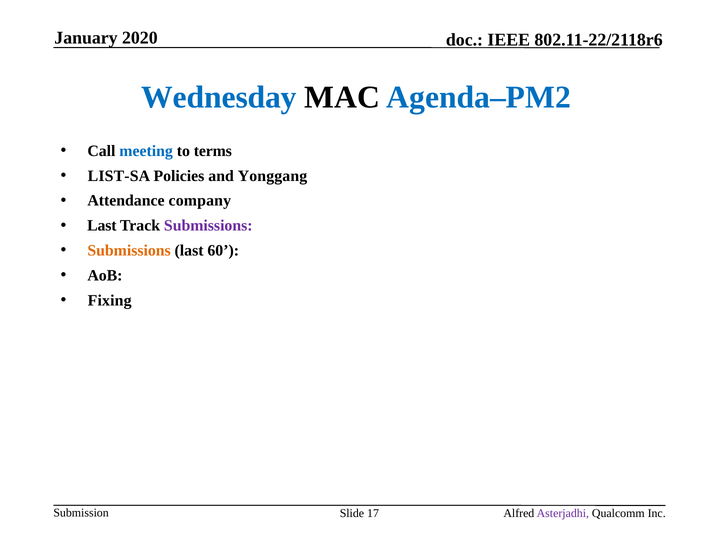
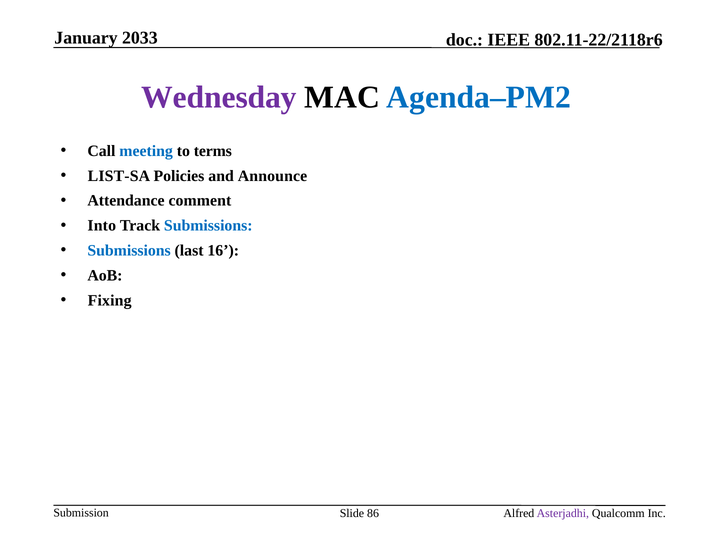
2020: 2020 -> 2033 (140, 38)
Wednesday colour: blue -> purple (219, 97)
Yonggang: Yonggang -> Announce (273, 176)
company: company -> comment (200, 201)
Last: Last -> Into (102, 226)
Submissions colour: purple -> blue (208, 226)
Submissions colour: orange -> blue (129, 251)
60: 60 -> 16 (223, 251)
17: 17 -> 86 (373, 513)
